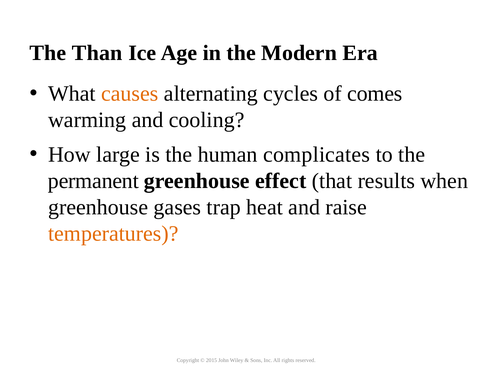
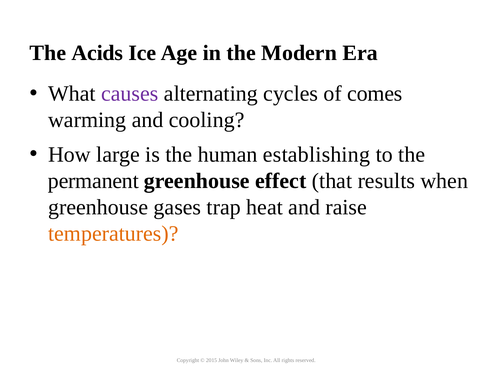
Than: Than -> Acids (97, 53)
causes colour: orange -> purple (130, 94)
complicates: complicates -> establishing (317, 155)
